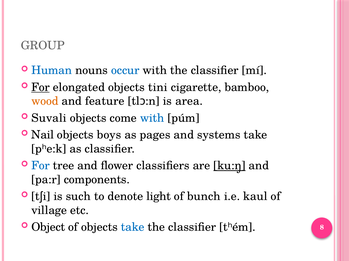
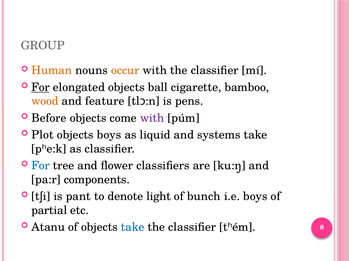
Human colour: blue -> orange (52, 71)
occur colour: blue -> orange (125, 71)
tini: tini -> ball (158, 87)
area: area -> pens (189, 101)
Suvali: Suvali -> Before (49, 118)
with colour: blue -> purple (152, 118)
Nail: Nail -> Plot (42, 135)
pages: pages -> liquid (155, 135)
ku:ŋ underline: present -> none (229, 166)
such: such -> pant (78, 197)
i.e kaul: kaul -> boys (255, 197)
village: village -> partial (49, 211)
Object: Object -> Atanu (48, 228)
